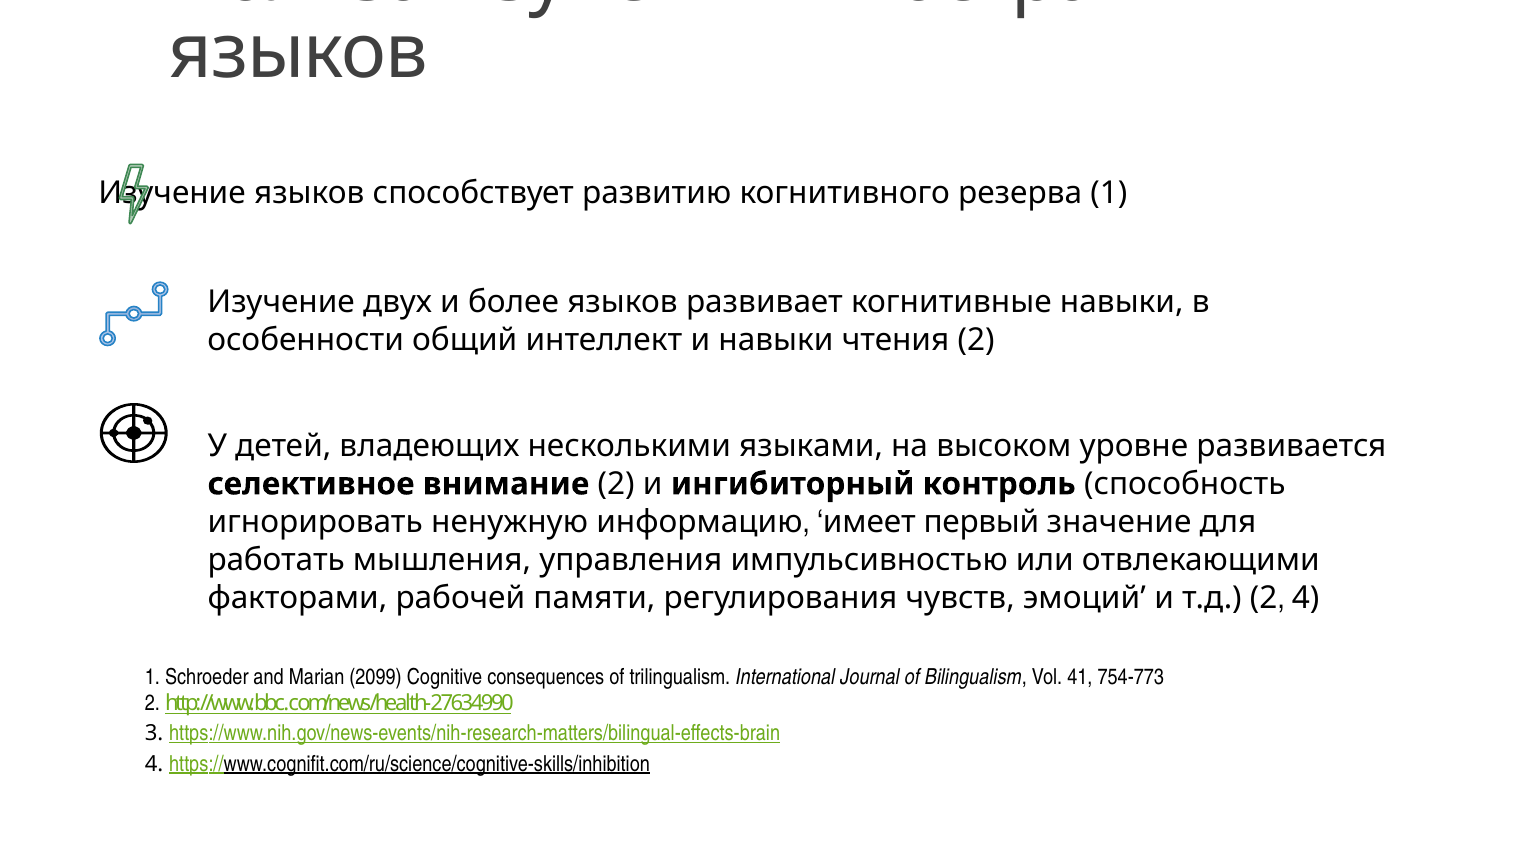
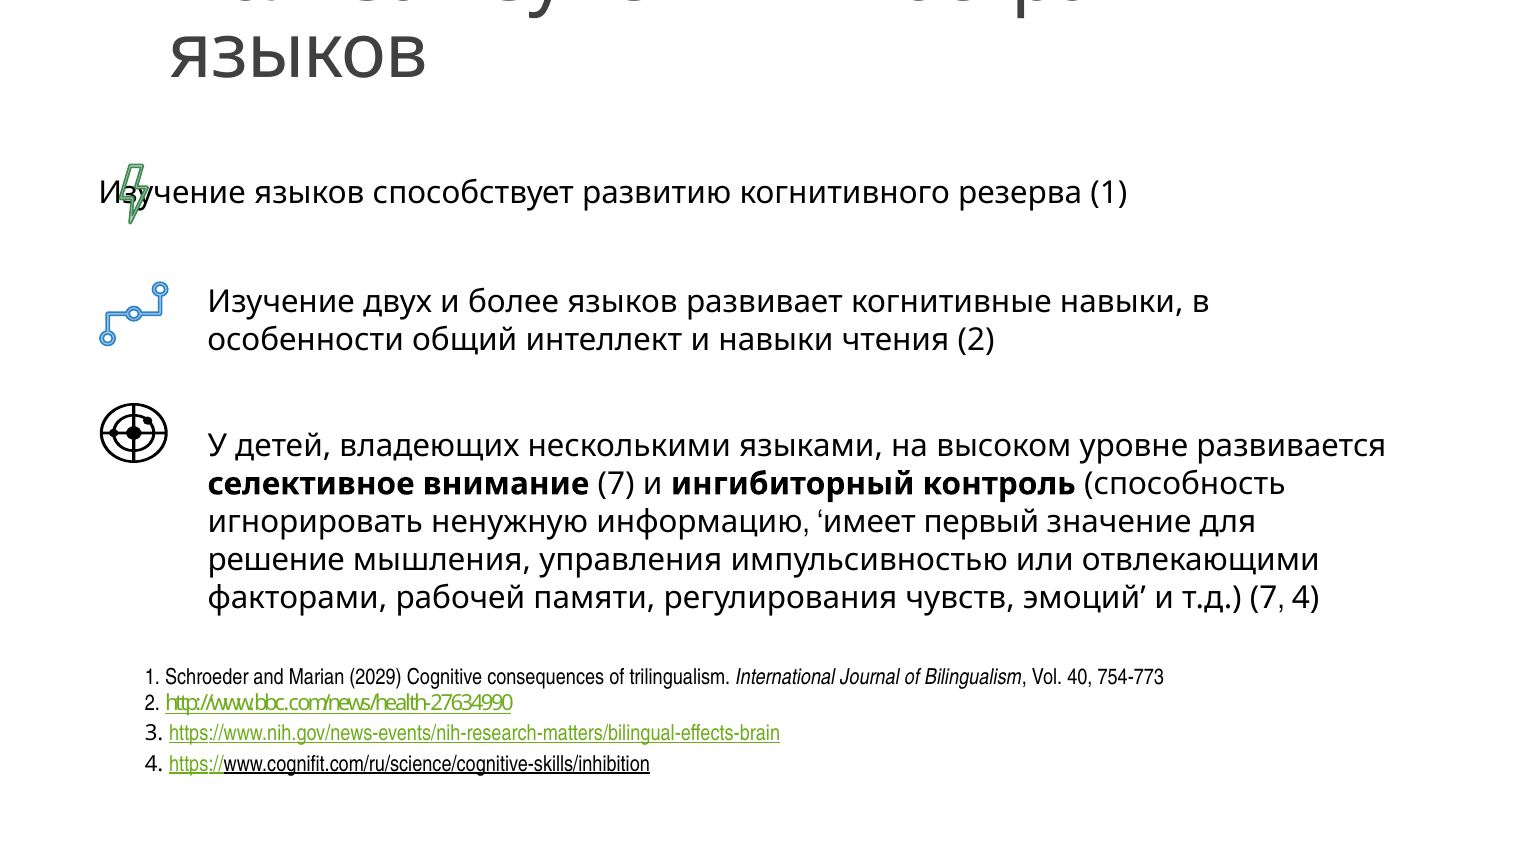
внимание 2: 2 -> 7 (616, 484)
работать: работать -> решение (276, 560)
т.д 2: 2 -> 7 (1264, 597)
2099: 2099 -> 2029 (376, 677)
41: 41 -> 40 (1080, 677)
